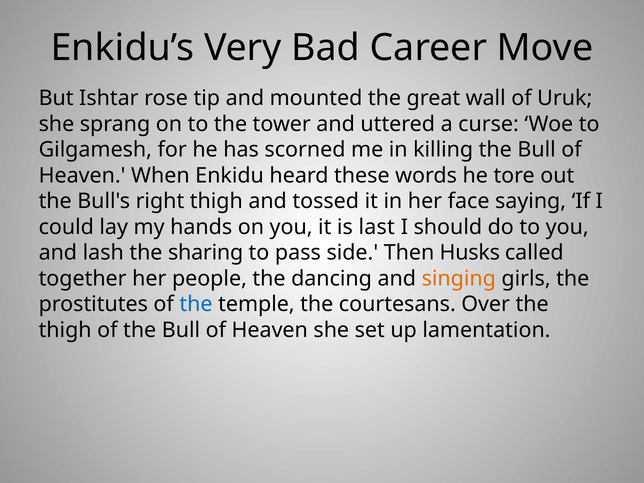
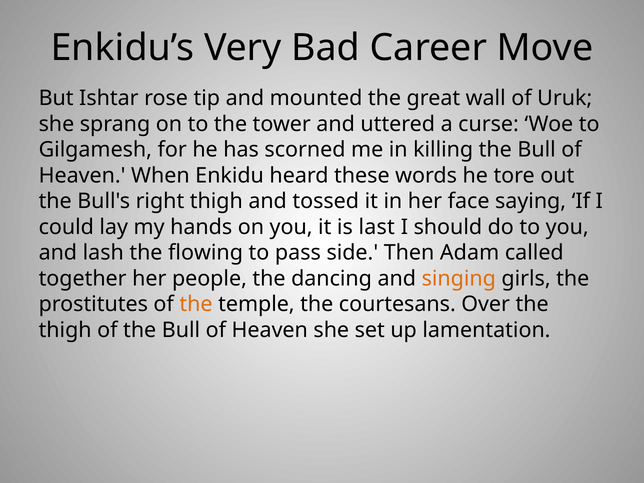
sharing: sharing -> flowing (206, 253)
Husks: Husks -> Adam (470, 253)
the colour: blue -> orange (196, 304)
